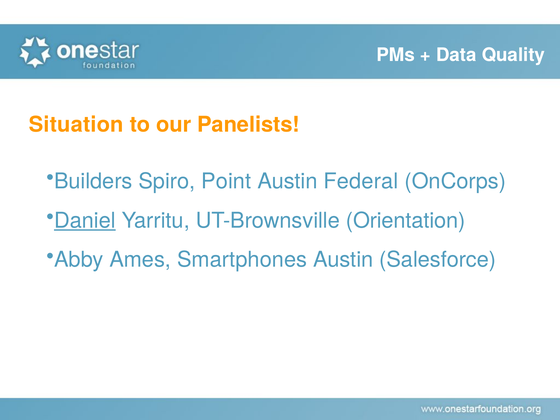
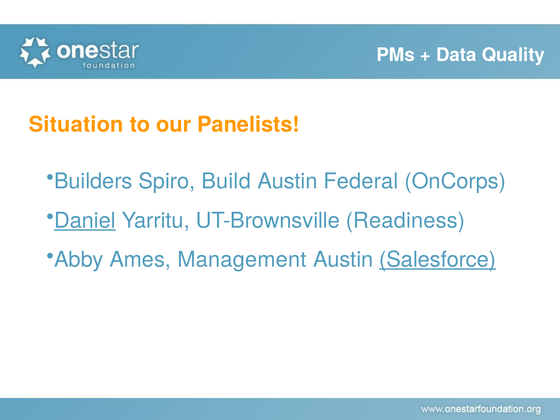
Point: Point -> Build (226, 181)
Orientation: Orientation -> Readiness (405, 221)
Smartphones: Smartphones -> Management (242, 260)
Salesforce underline: none -> present (438, 260)
